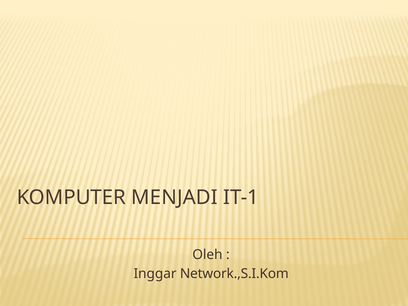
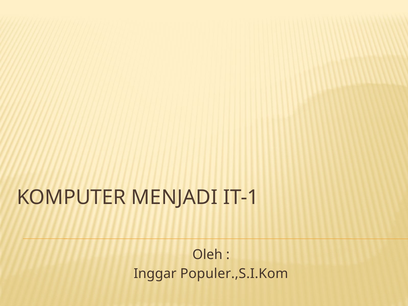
Network.,S.I.Kom: Network.,S.I.Kom -> Populer.,S.I.Kom (234, 274)
